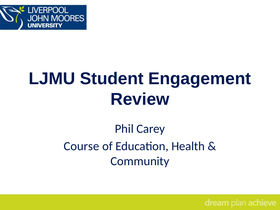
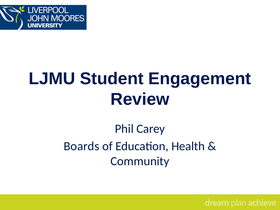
Course: Course -> Boards (82, 146)
